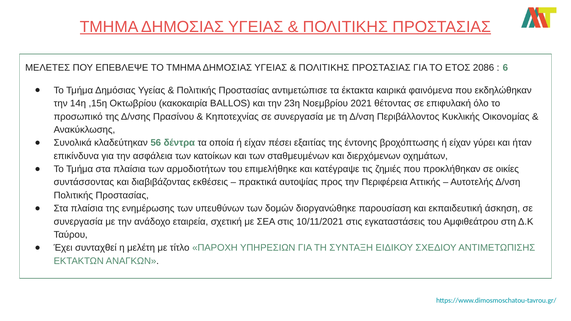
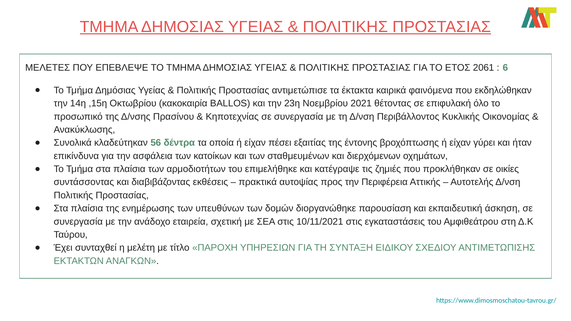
2086: 2086 -> 2061 (484, 68)
